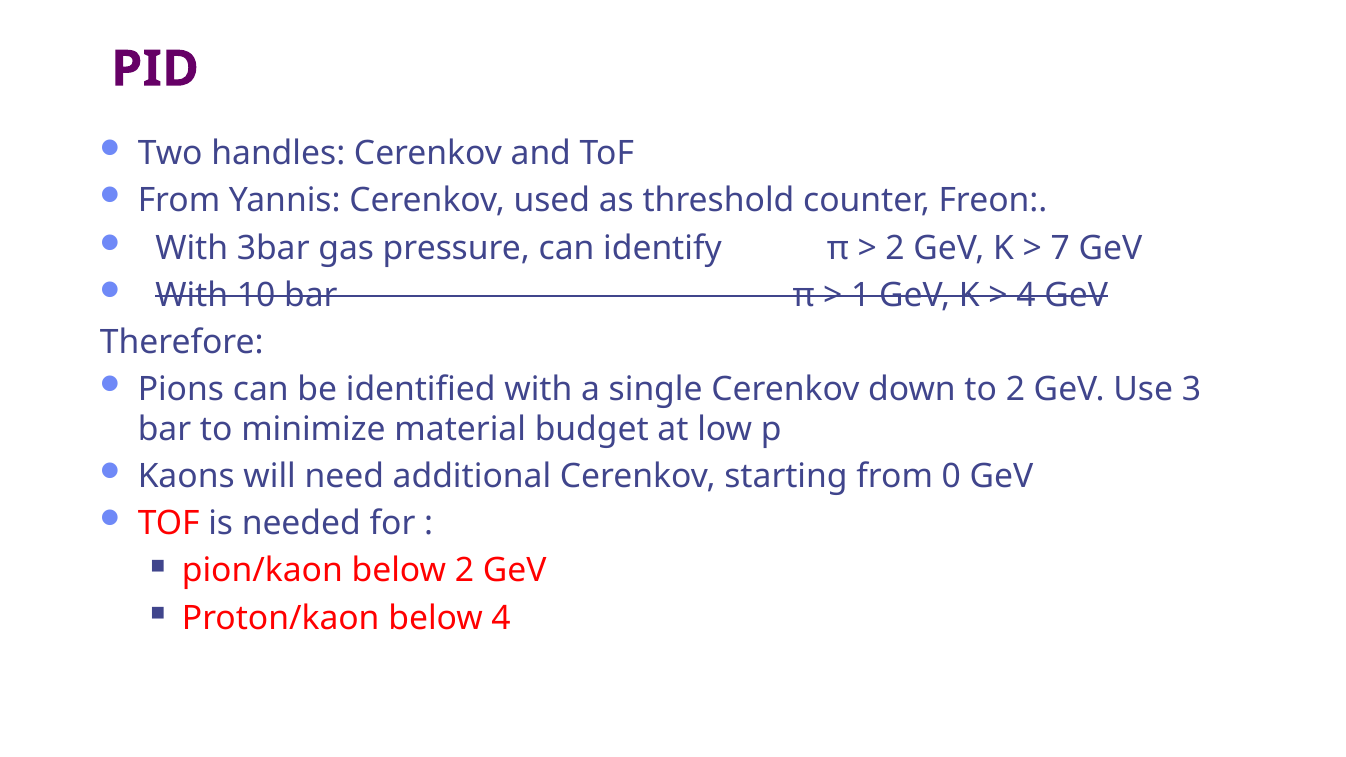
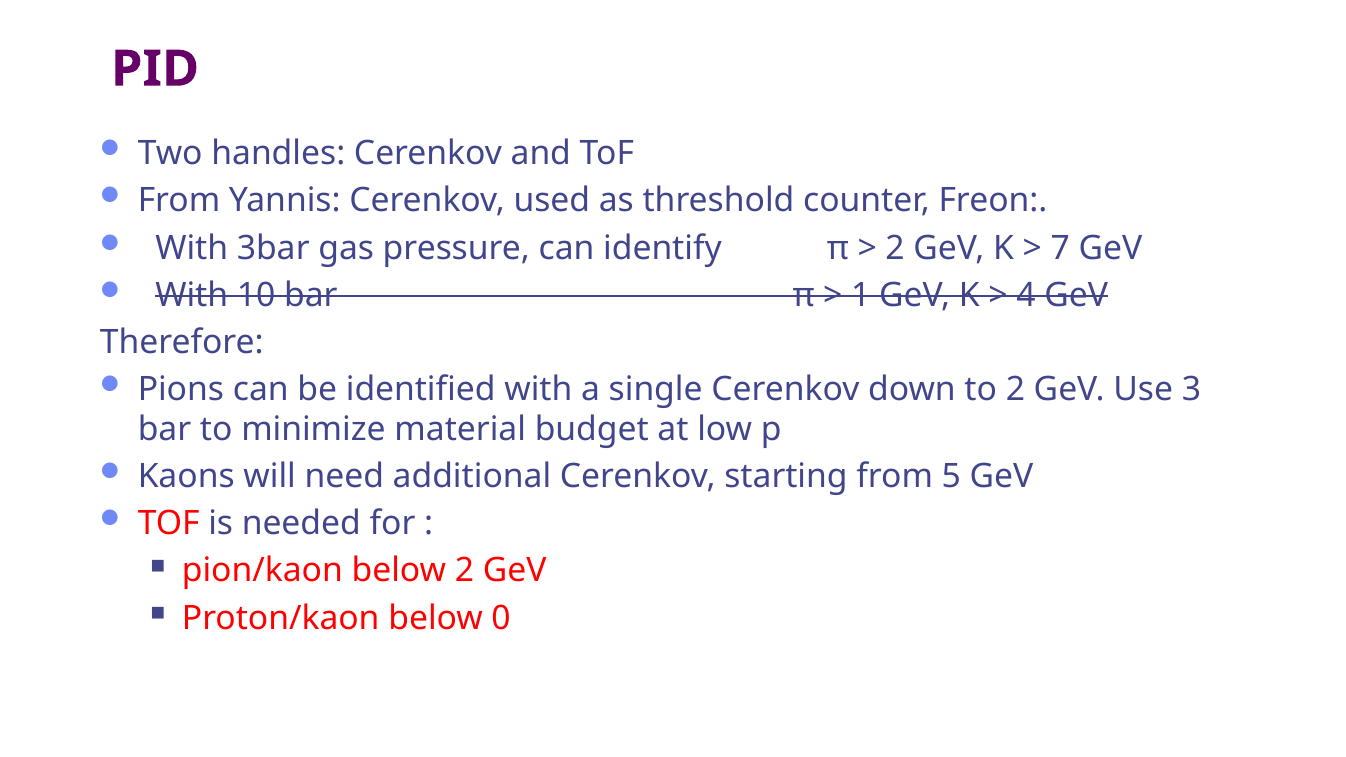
0: 0 -> 5 (951, 477)
below 4: 4 -> 0 (501, 618)
